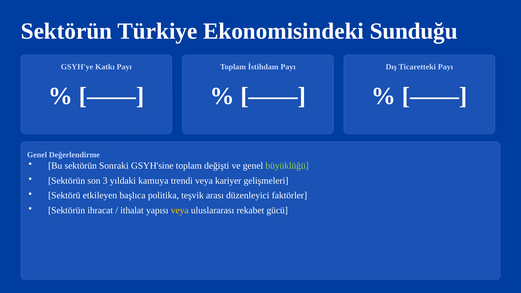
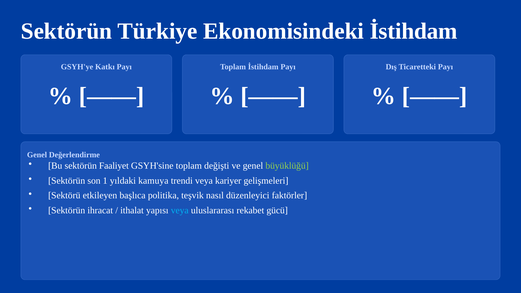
Ekonomisindeki Sunduğu: Sunduğu -> İstihdam (414, 31)
Sonraki: Sonraki -> Faaliyet (114, 166)
3: 3 -> 1 (105, 181)
arası: arası -> nasıl (215, 196)
veya colour: yellow -> light blue (180, 210)
